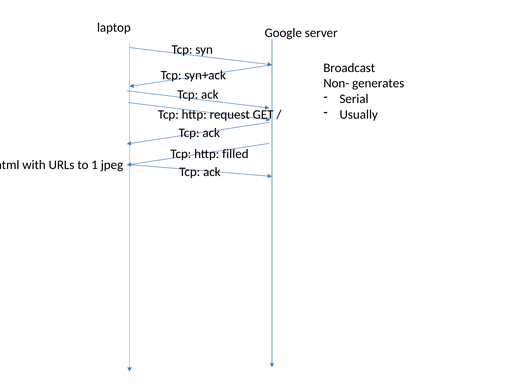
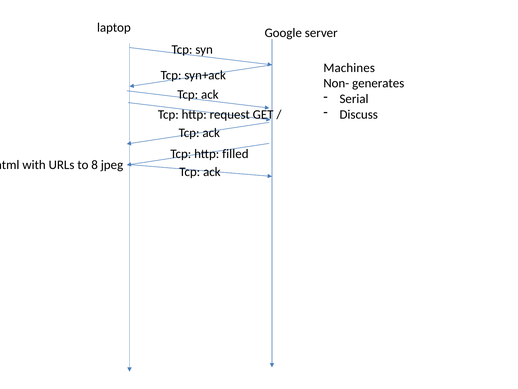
Broadcast: Broadcast -> Machines (349, 68)
Usually: Usually -> Discuss (359, 114)
1: 1 -> 8 (95, 165)
